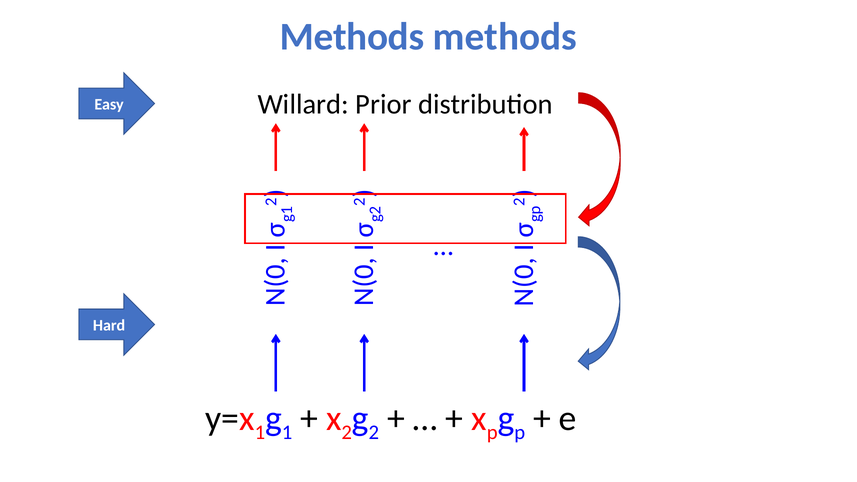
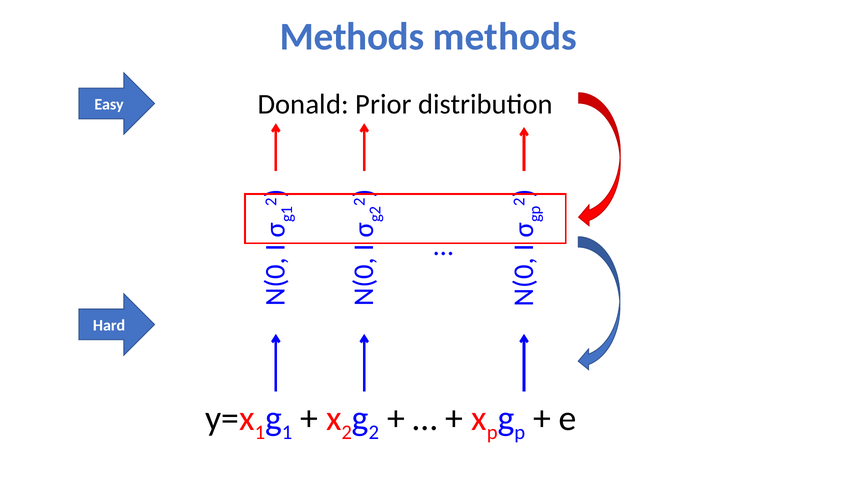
Willard: Willard -> Donald (303, 104)
